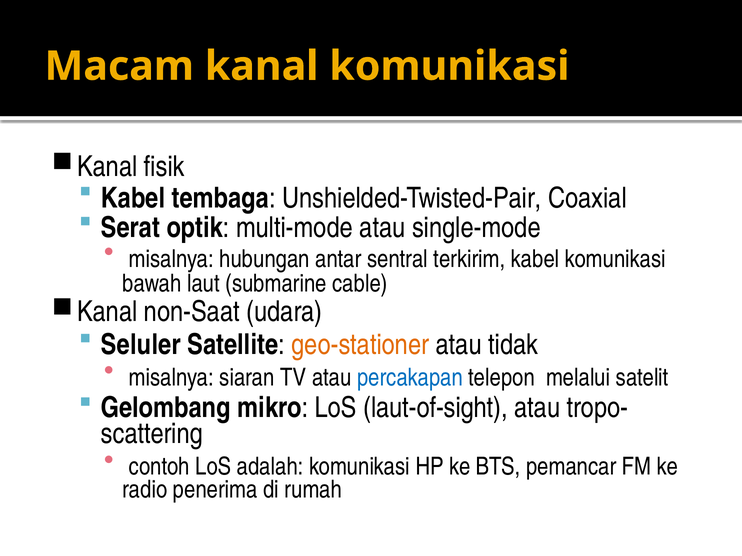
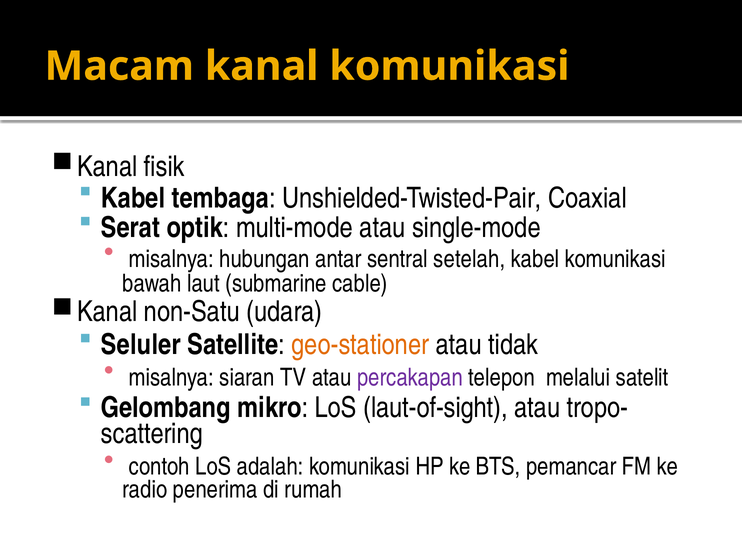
terkirim: terkirim -> setelah (469, 259)
non-Saat: non-Saat -> non-Satu (192, 312)
percakapan colour: blue -> purple (410, 378)
